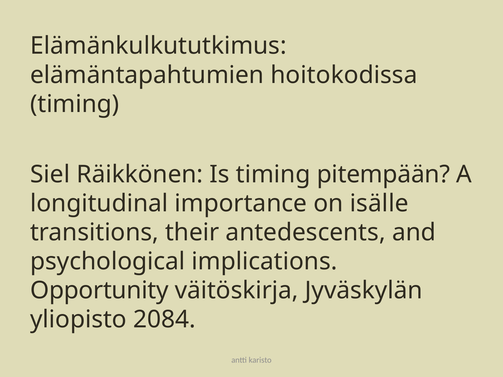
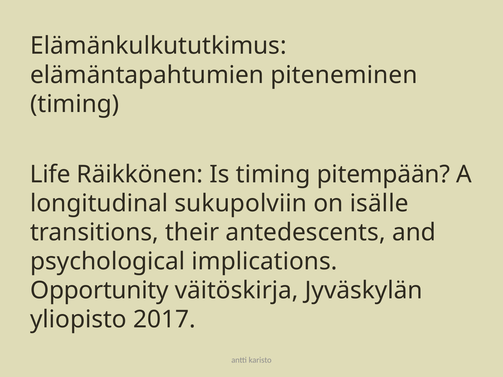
hoitokodissa: hoitokodissa -> piteneminen (344, 75)
Siel: Siel -> Life (50, 174)
importance: importance -> sukupolviin (241, 203)
2084: 2084 -> 2017 (164, 320)
